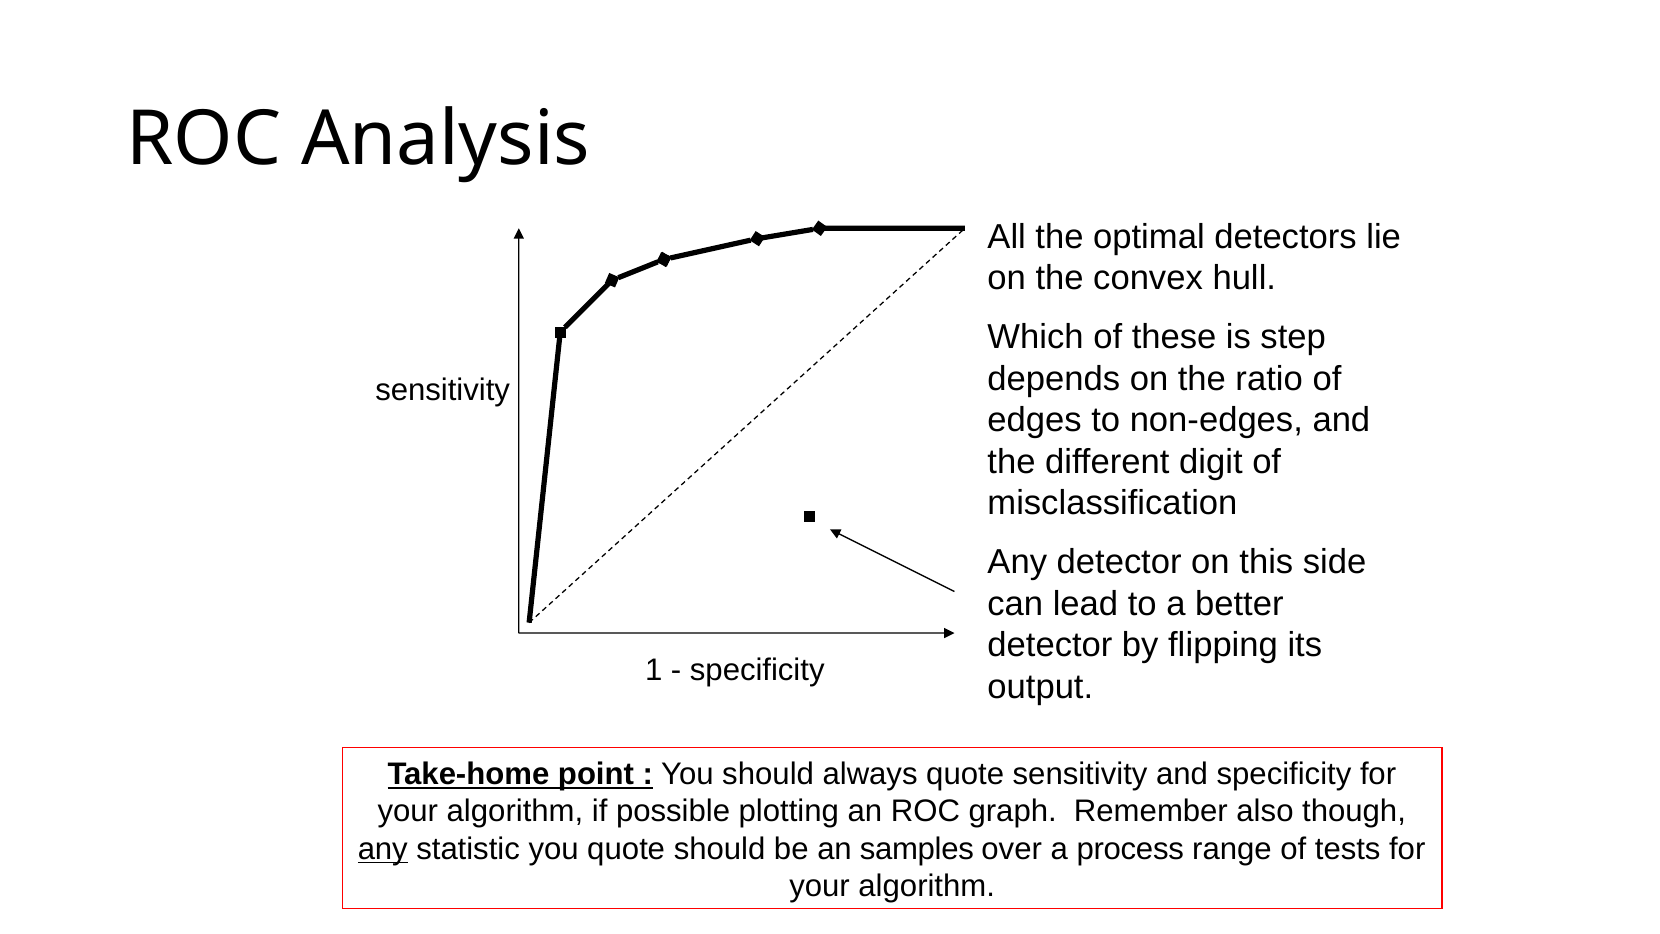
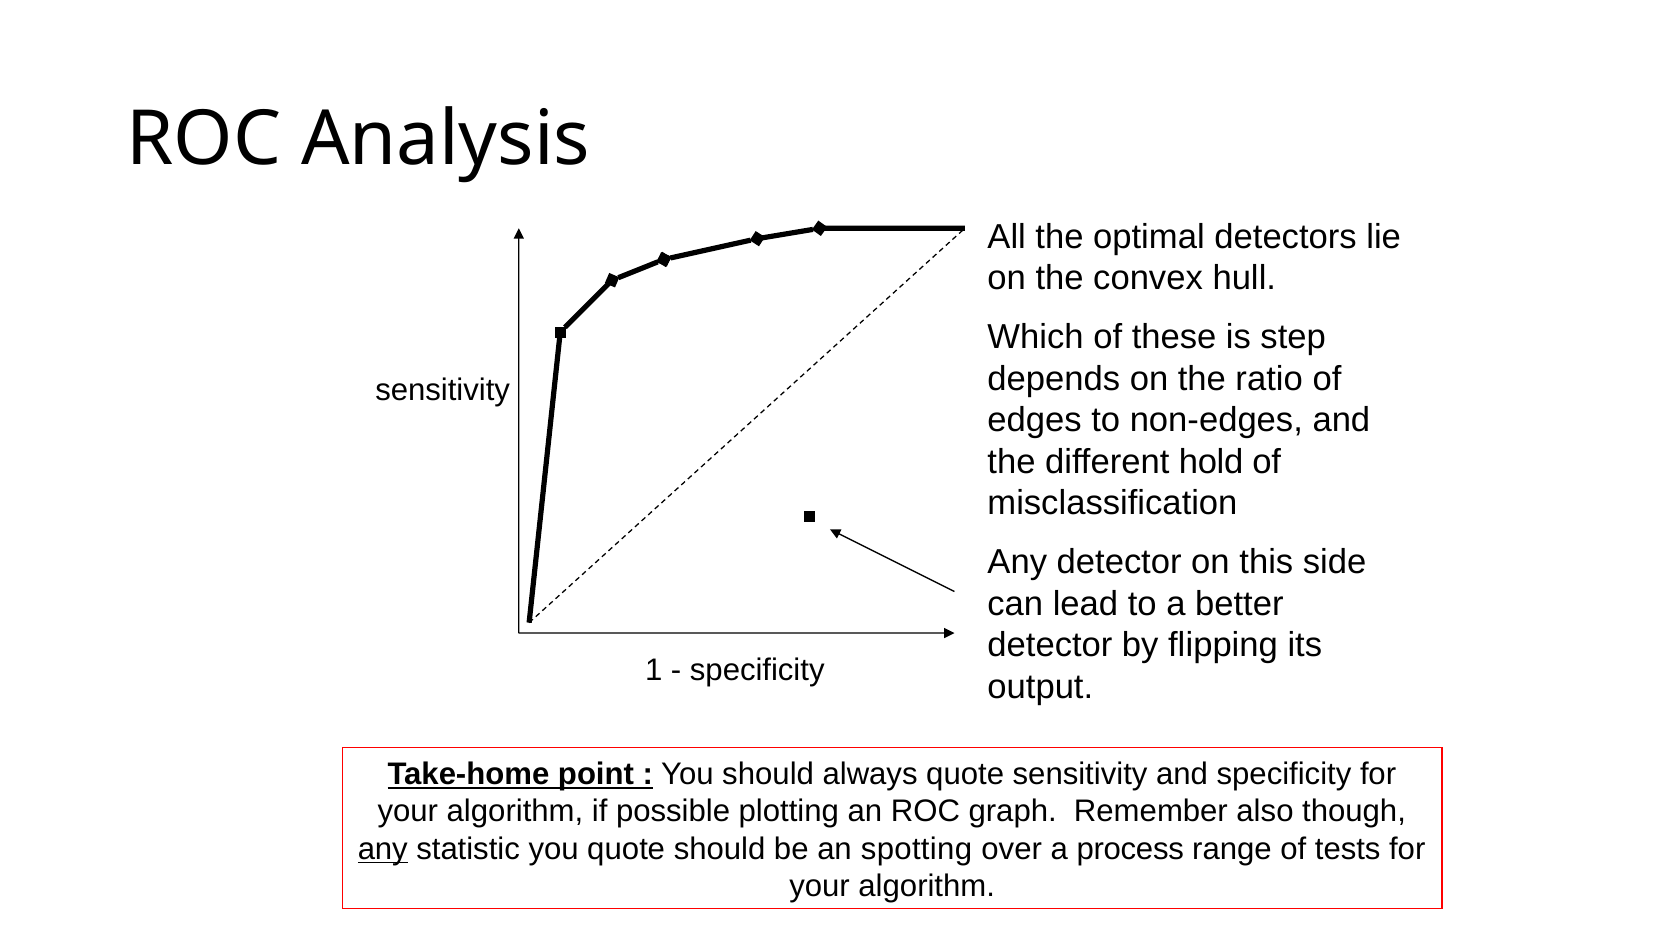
digit: digit -> hold (1211, 462)
samples: samples -> spotting (917, 849)
